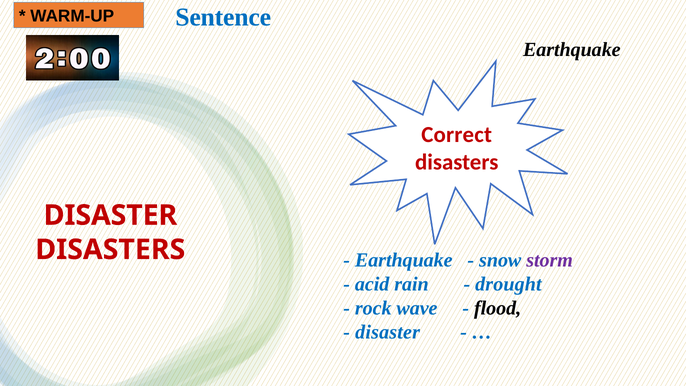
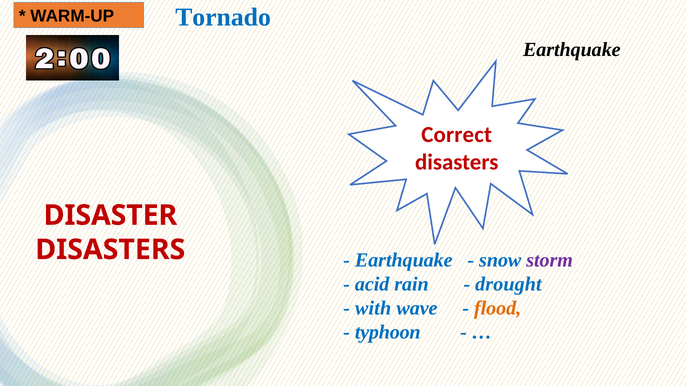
Sentence: Sentence -> Tornado (223, 17)
rock: rock -> with (373, 308)
flood colour: black -> orange (498, 308)
disaster: disaster -> typhoon (388, 332)
